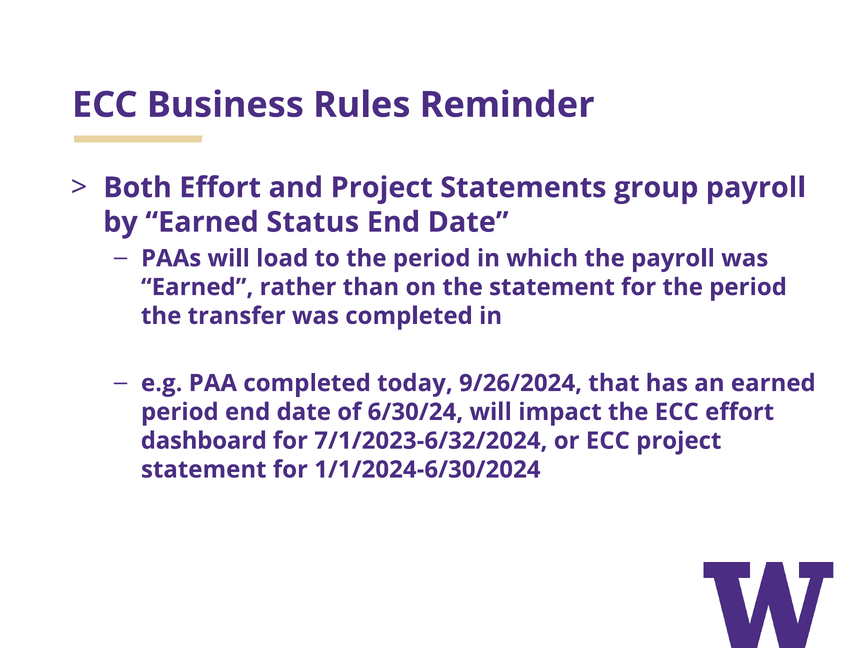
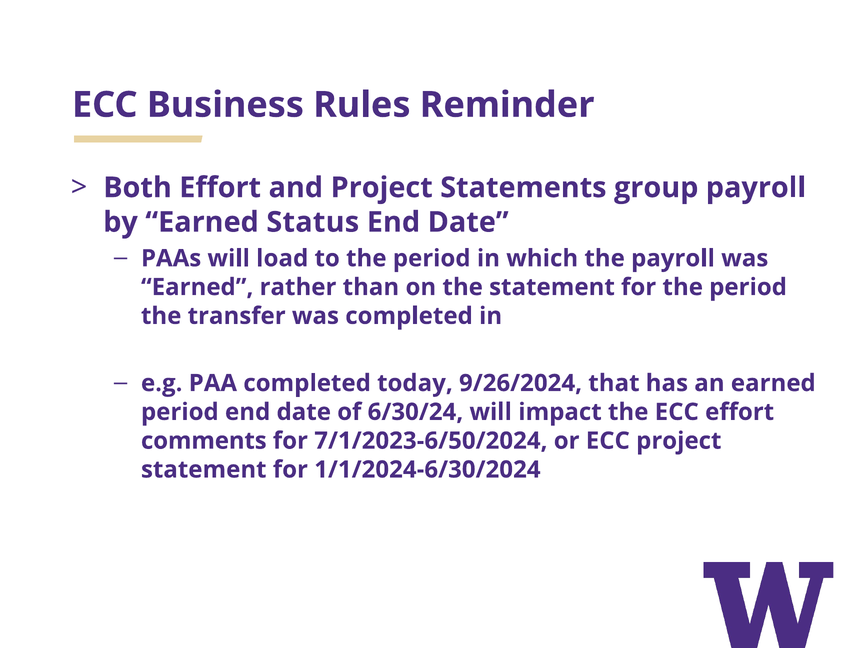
dashboard: dashboard -> comments (204, 441)
7/1/2023-6/32/2024: 7/1/2023-6/32/2024 -> 7/1/2023-6/50/2024 (431, 441)
